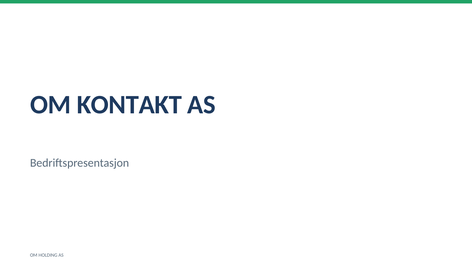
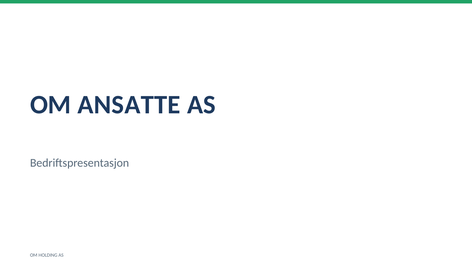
KONTAKT: KONTAKT -> ANSATTE (129, 105)
